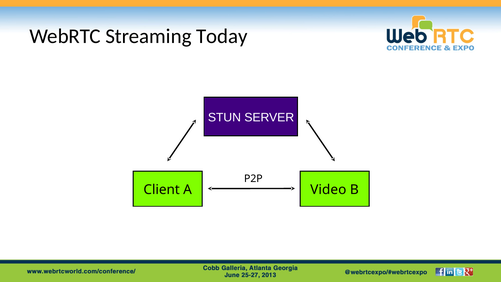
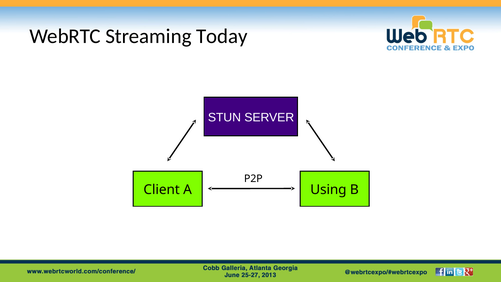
Video: Video -> Using (328, 190)
